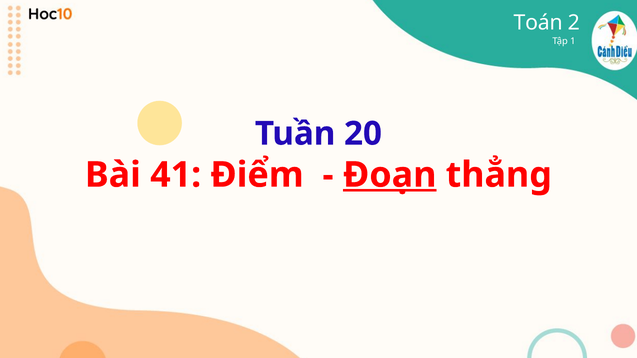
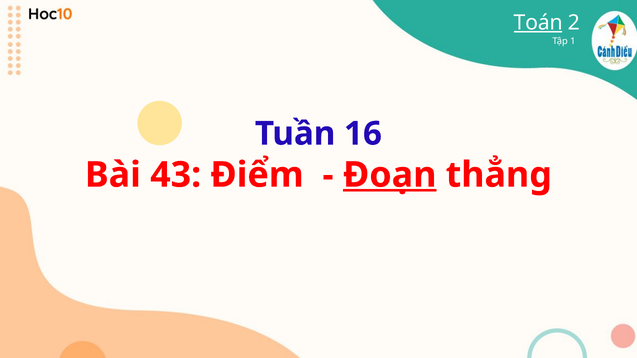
Toán underline: none -> present (538, 23)
20: 20 -> 16 (363, 134)
41: 41 -> 43 (176, 175)
